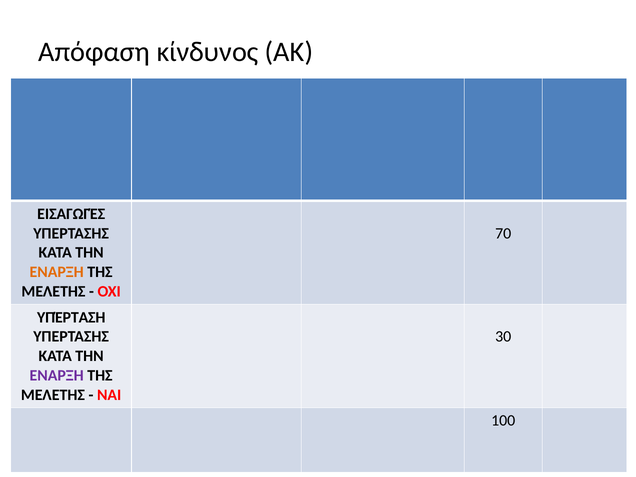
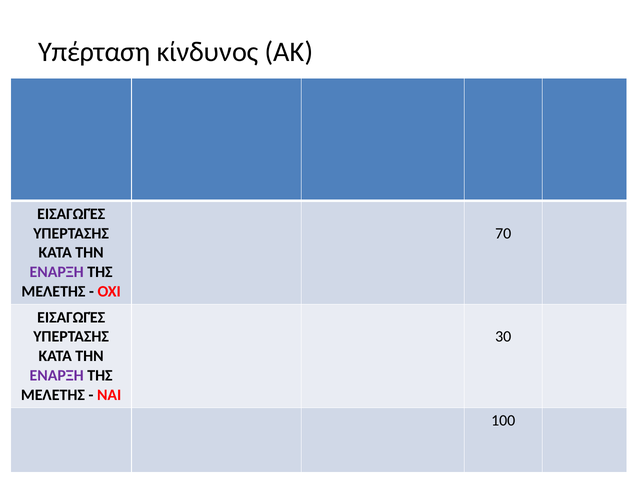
Απόφαση: Απόφαση -> Υπέρταση (94, 52)
ΕΝΑΡΞΗ colour: orange -> purple (57, 272)
ΥΠΈΡΤΑΣΗ: ΥΠΈΡΤΑΣΗ -> ΕΙΣΑΓΩΓΈΣ (71, 317)
